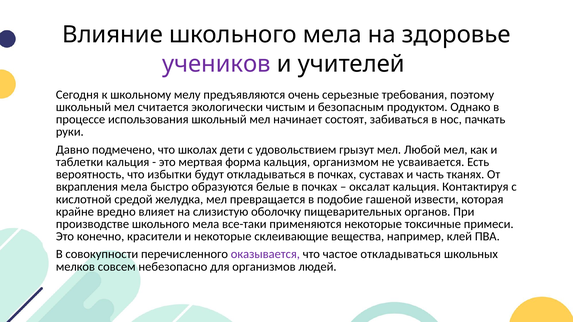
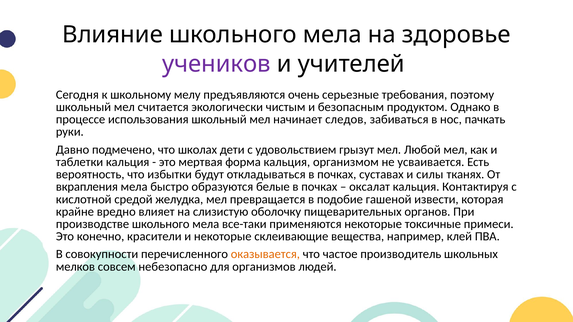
состоят: состоят -> следов (346, 120)
часть: часть -> силы (430, 175)
оказывается colour: purple -> orange (265, 254)
частое откладываться: откладываться -> производитель (401, 254)
